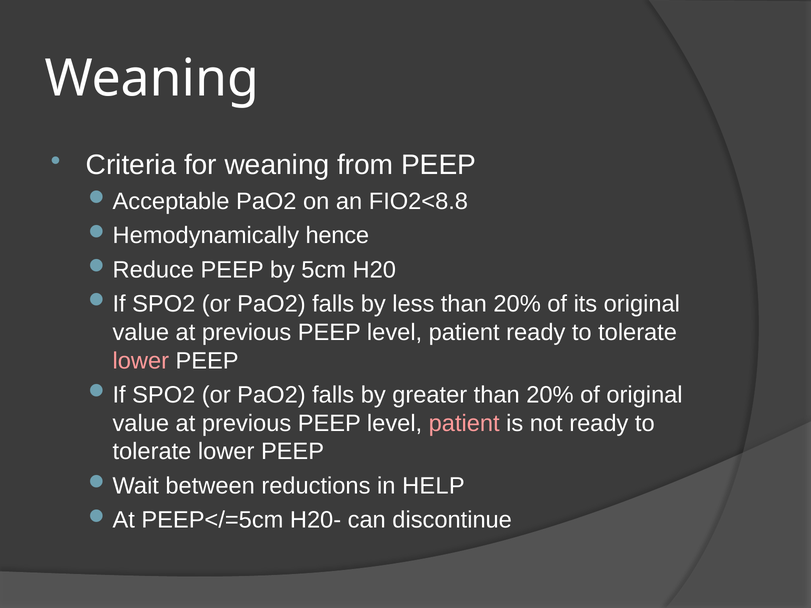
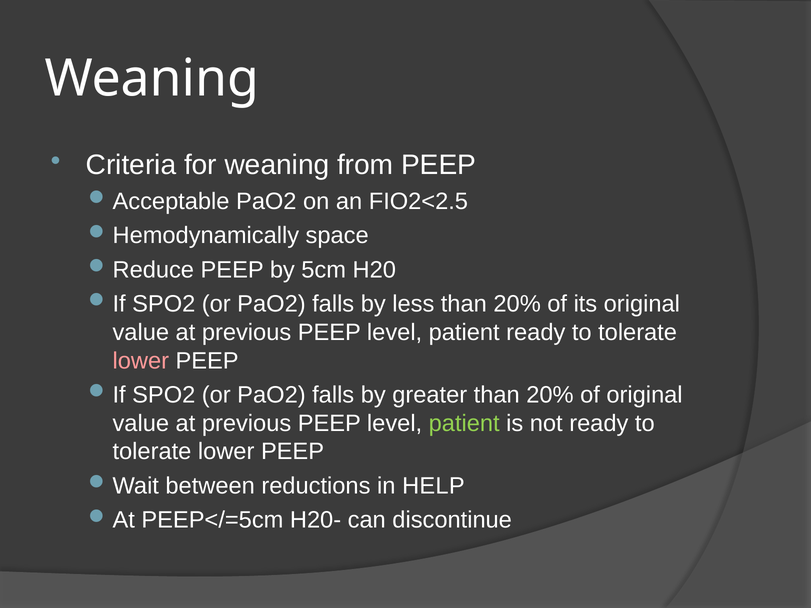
FIO2<8.8: FIO2<8.8 -> FIO2<2.5 (418, 201)
hence: hence -> space (337, 236)
patient colour: pink -> light green (464, 423)
